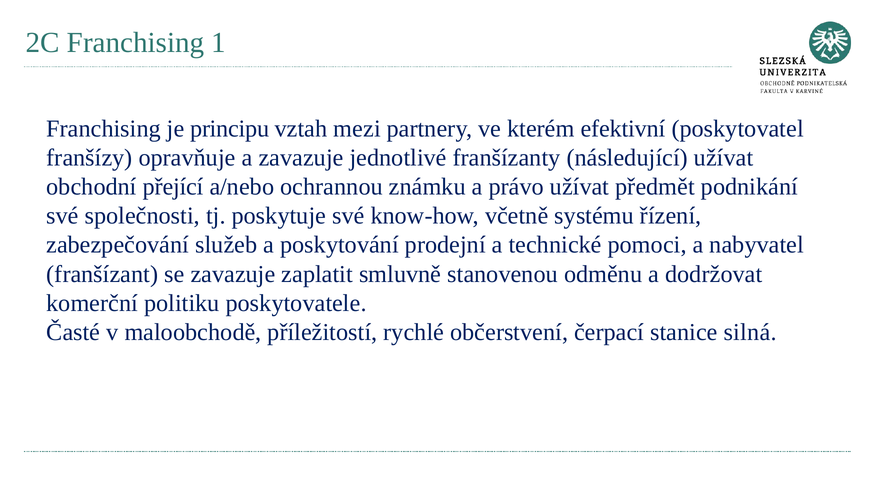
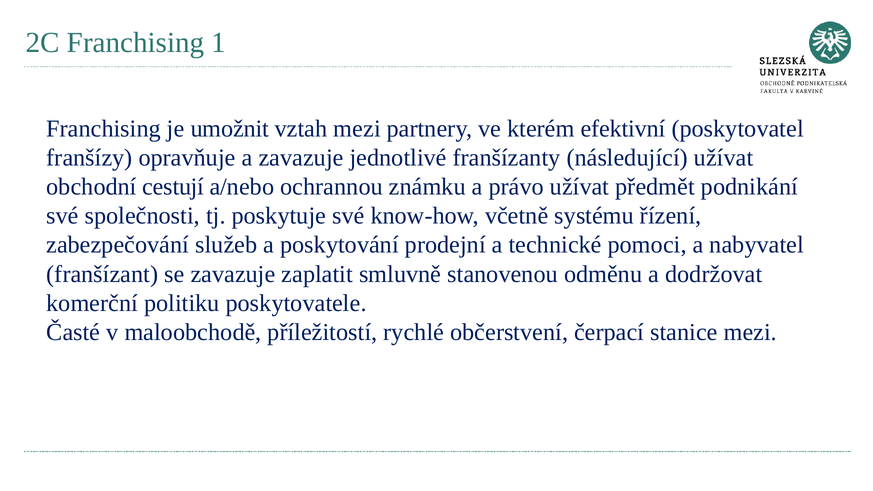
principu: principu -> umožnit (230, 129)
přející: přející -> cestují (173, 187)
stanice silná: silná -> mezi (750, 332)
